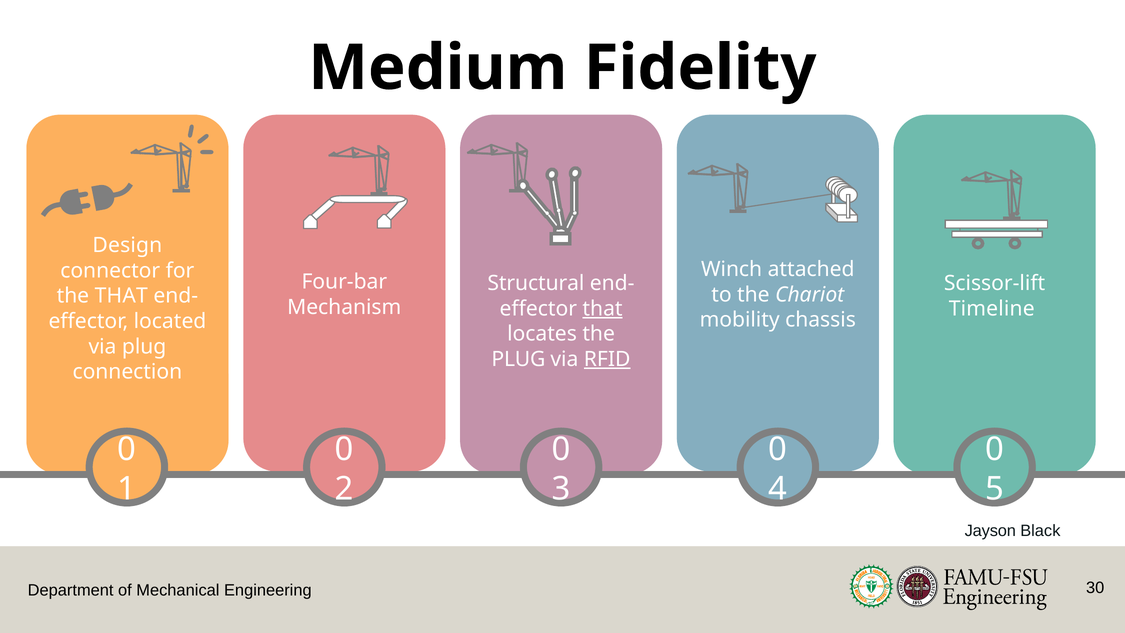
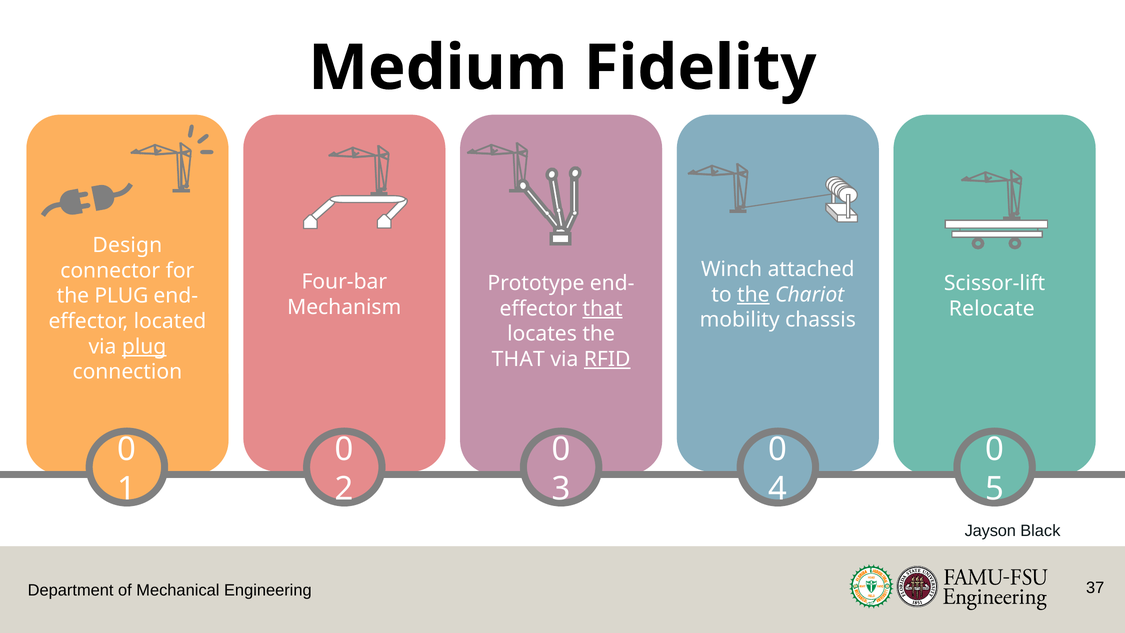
Structural: Structural -> Prototype (536, 283)
the underline: none -> present (753, 294)
the THAT: THAT -> PLUG (121, 296)
Timeline: Timeline -> Relocate (992, 309)
plug underline: none -> present (144, 346)
PLUG: PLUG -> THAT (518, 359)
30: 30 -> 37 (1095, 588)
